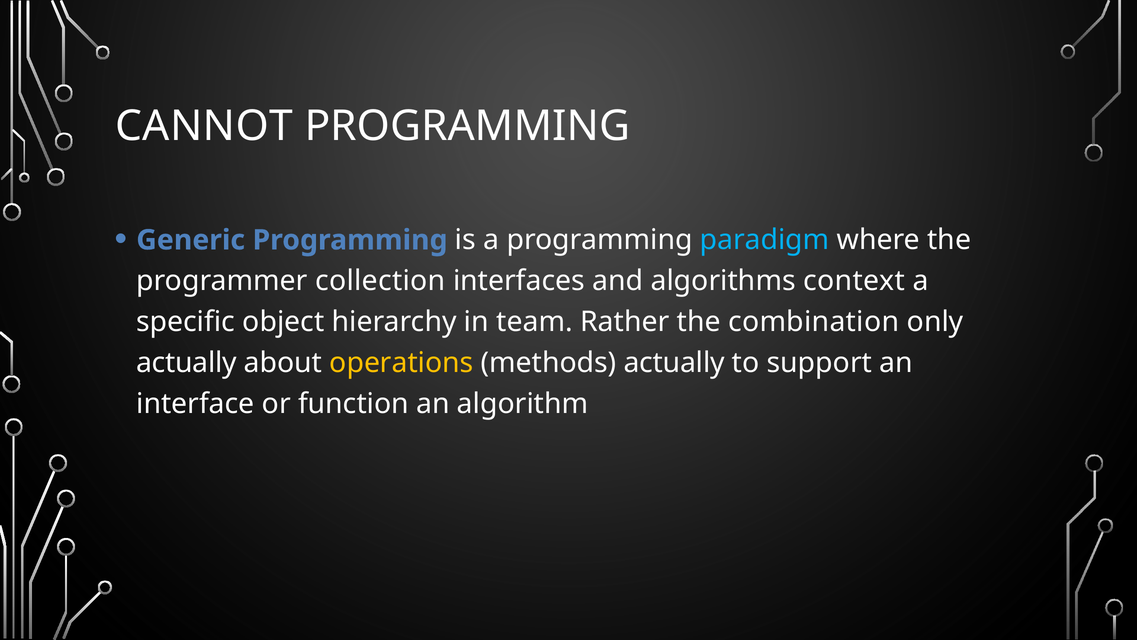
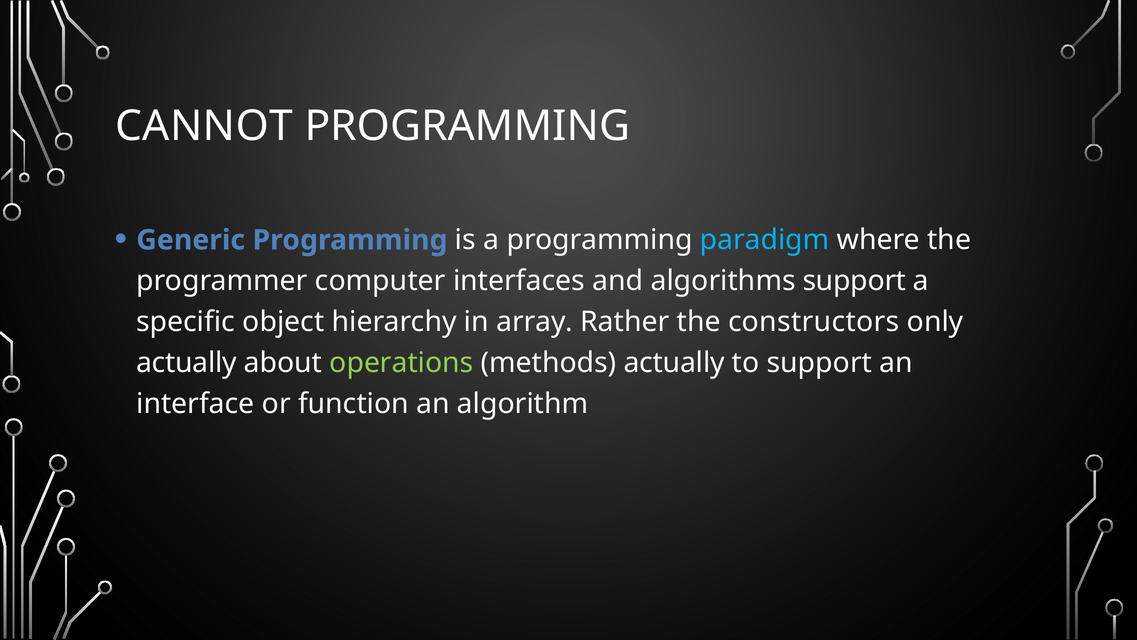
collection: collection -> computer (380, 281)
algorithms context: context -> support (854, 281)
team: team -> array (535, 322)
combination: combination -> constructors (814, 322)
operations colour: yellow -> light green (401, 363)
